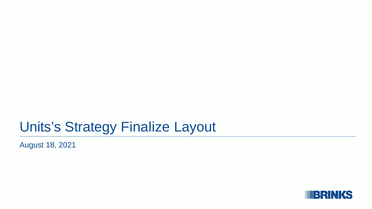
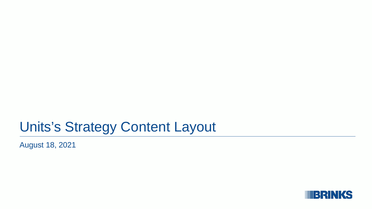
Finalize: Finalize -> Content (145, 127)
